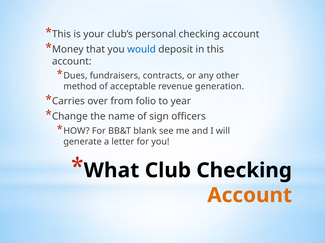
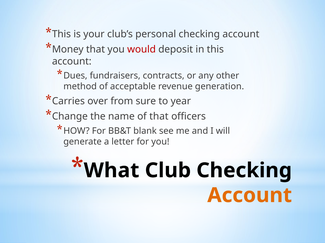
would colour: blue -> red (142, 50)
folio: folio -> sure (146, 102)
of sign: sign -> that (159, 117)
